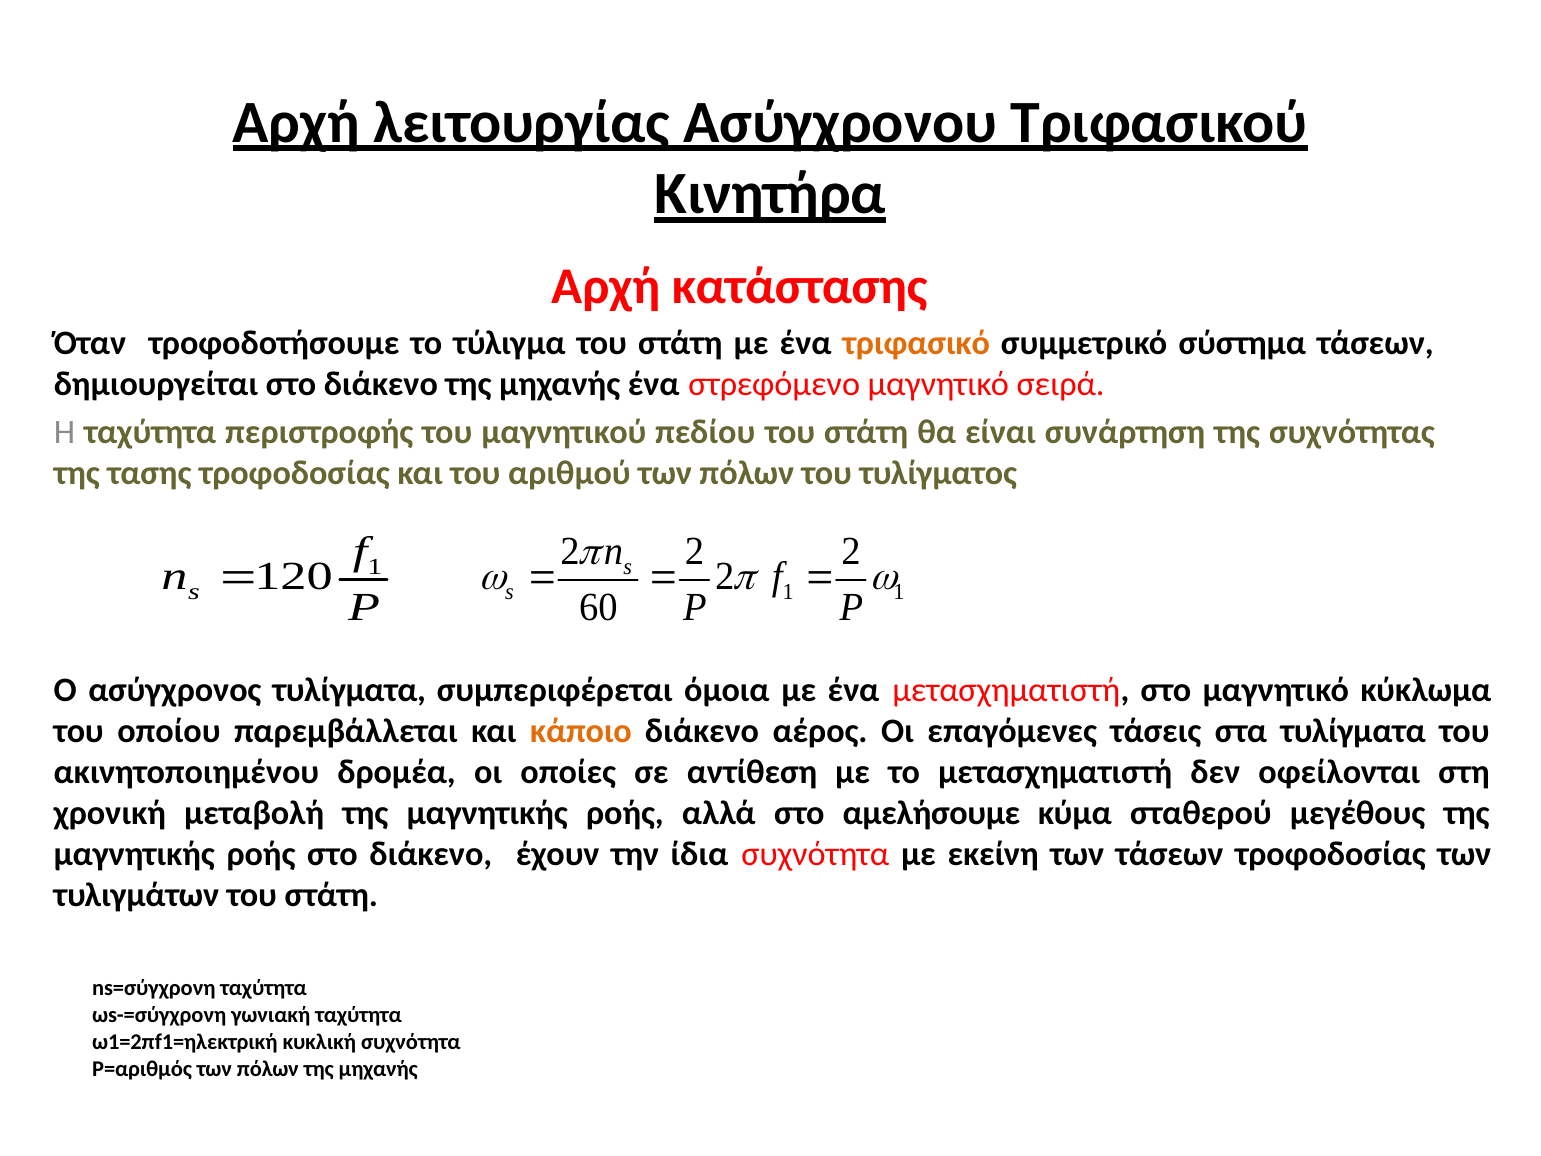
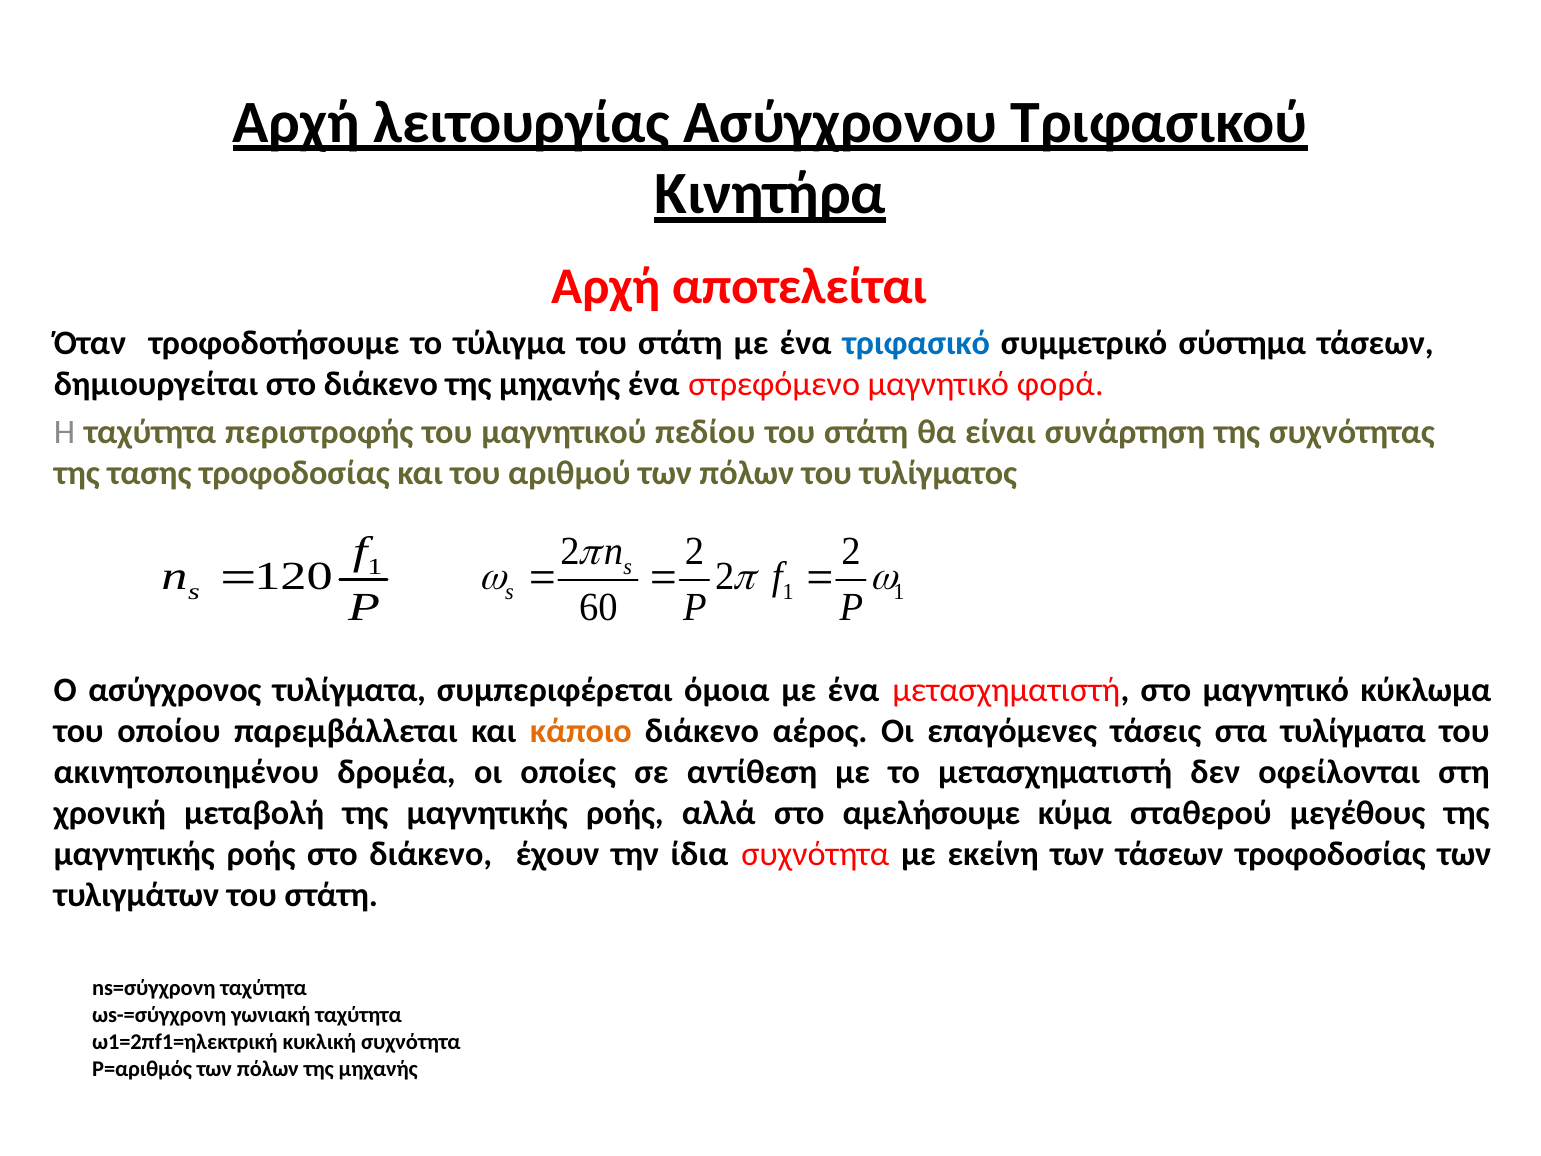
κατάστασης: κατάστασης -> αποτελείται (799, 286)
τριφασικό colour: orange -> blue (916, 343)
σειρά: σειρά -> φορά (1060, 384)
